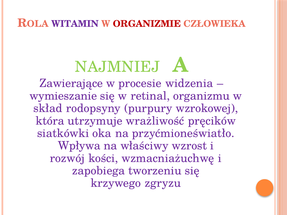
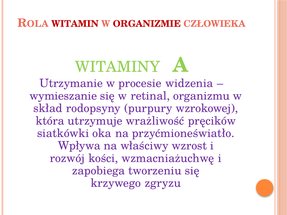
WITAMIN colour: purple -> red (75, 24)
NAJMNIEJ: NAJMNIEJ -> WITAMINY (118, 67)
Zawierające: Zawierające -> Utrzymanie (71, 83)
